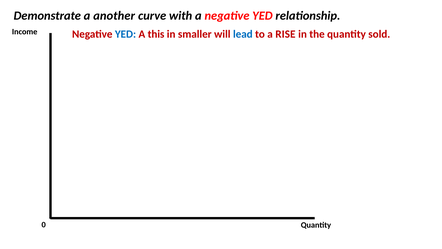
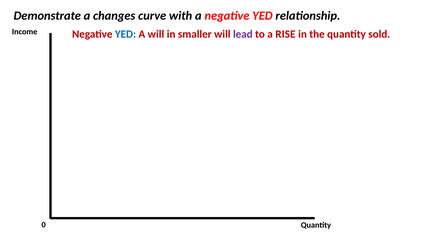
another: another -> changes (114, 16)
A this: this -> will (156, 34)
lead colour: blue -> purple (243, 34)
